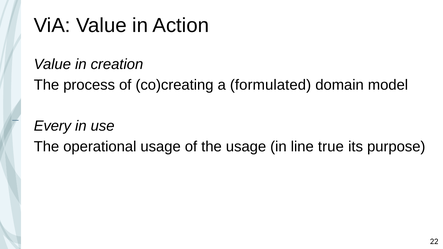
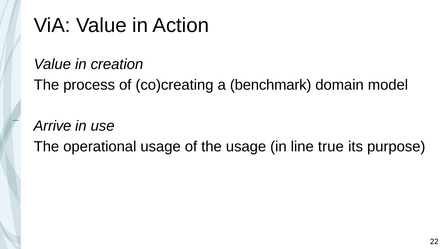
formulated: formulated -> benchmark (271, 85)
Every: Every -> Arrive (52, 126)
